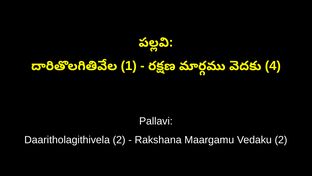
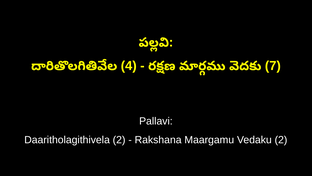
1: 1 -> 4 (129, 66)
4: 4 -> 7 (273, 66)
